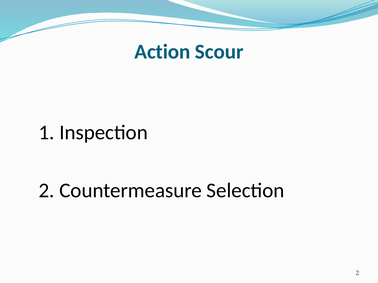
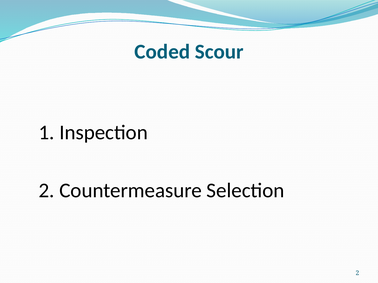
Action: Action -> Coded (162, 52)
